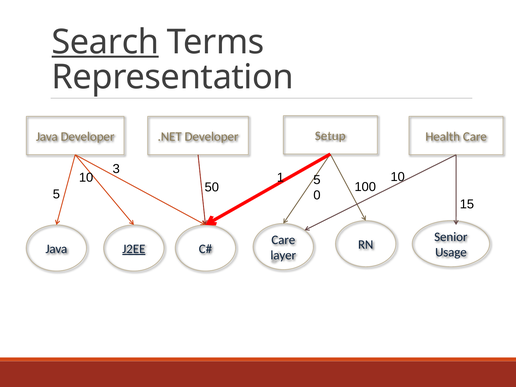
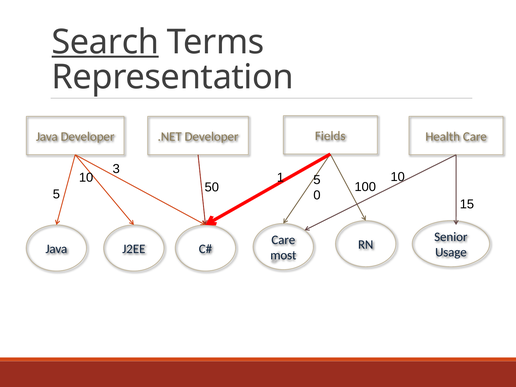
Setup: Setup -> Fields (330, 136)
J2EE underline: present -> none (134, 249)
layer: layer -> most (283, 255)
